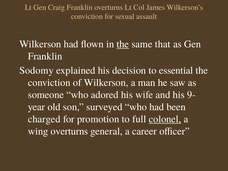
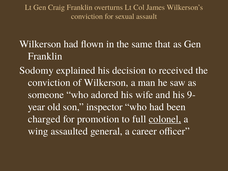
the underline: present -> none (123, 44)
essential: essential -> received (176, 70)
surveyed: surveyed -> inspector (104, 107)
wing overturns: overturns -> assaulted (69, 131)
